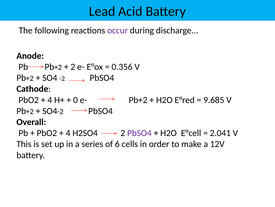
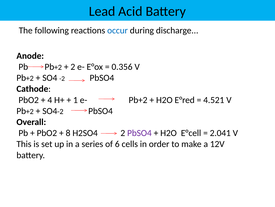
occur colour: purple -> blue (118, 30)
0: 0 -> 1 (76, 100)
9.685: 9.685 -> 4.521 (214, 100)
4: 4 -> 8 (68, 133)
